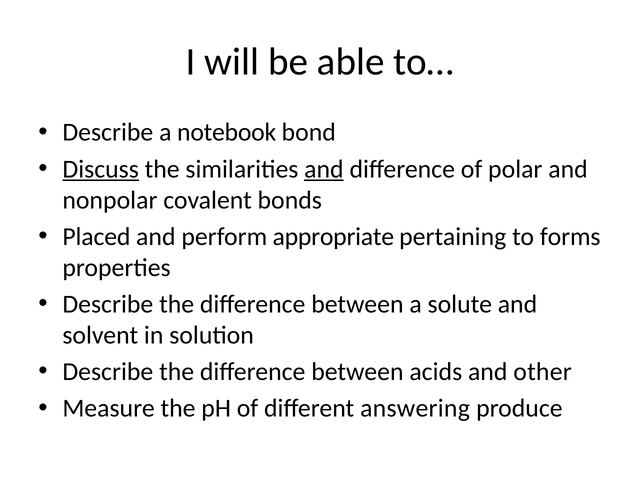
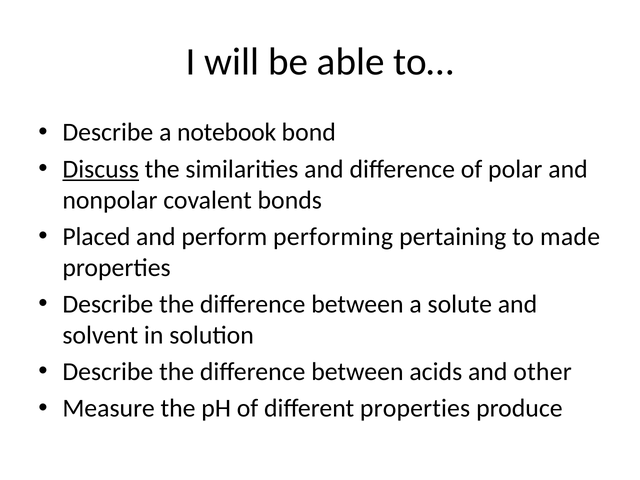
and underline: present -> none (324, 169)
appropriate: appropriate -> performing (333, 237)
forms: forms -> made (570, 237)
different answering: answering -> properties (415, 408)
